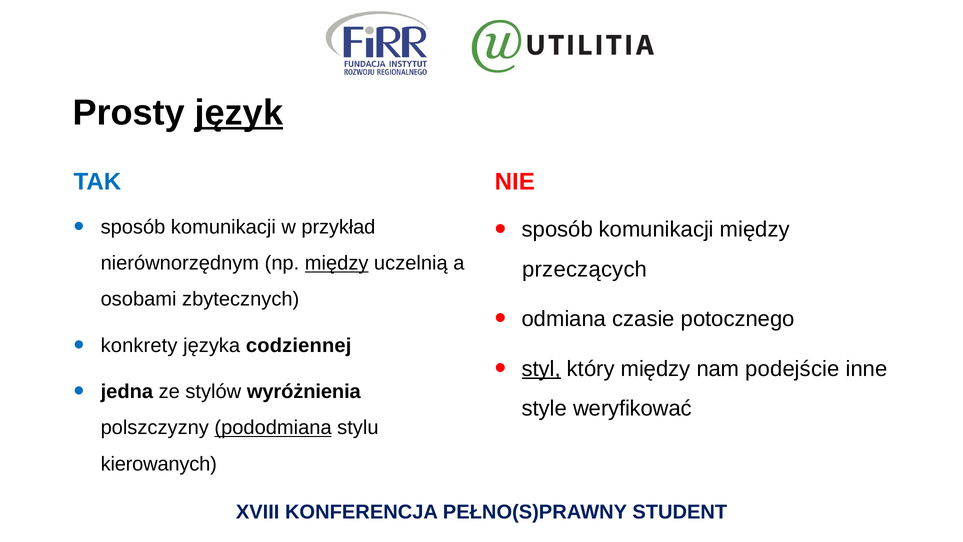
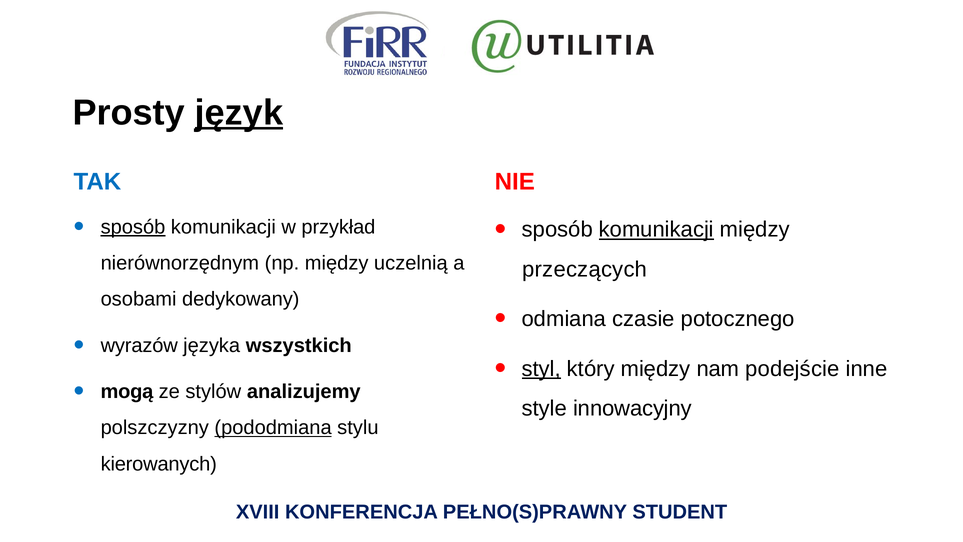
sposób underline: none -> present (133, 227)
komunikacji underline: none -> present (656, 229)
między underline: present -> none (337, 263)
zbytecznych: zbytecznych -> dedykowany (241, 299)
konkrety: konkrety -> wyrazów (139, 345)
codziennej: codziennej -> wszystkich (299, 345)
jedna: jedna -> mogą (127, 391)
wyróżnienia: wyróżnienia -> analizujemy (304, 391)
weryfikować: weryfikować -> innowacyjny (633, 408)
